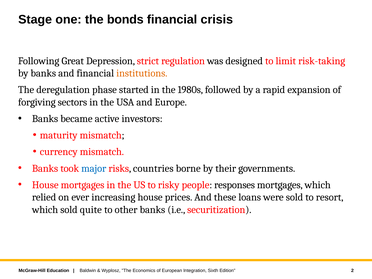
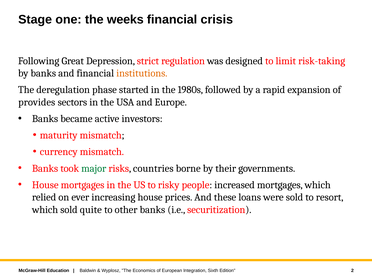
bonds: bonds -> weeks (125, 20)
forgiving: forgiving -> provides (37, 102)
major colour: blue -> green (94, 168)
responses: responses -> increased (235, 185)
